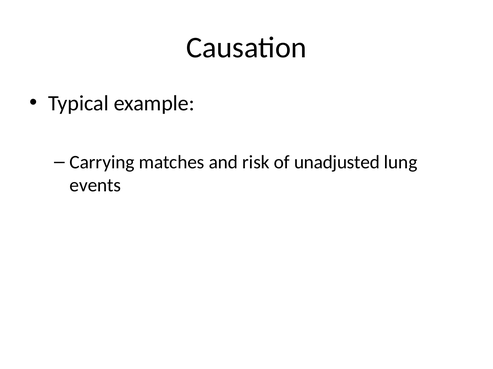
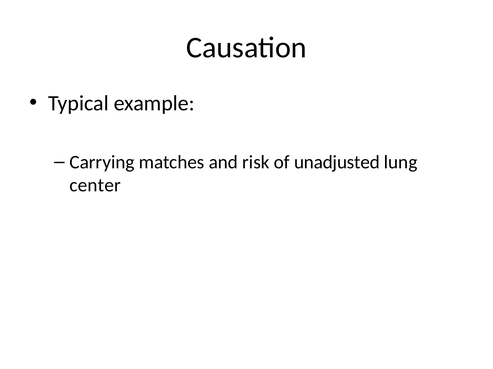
events: events -> center (95, 185)
